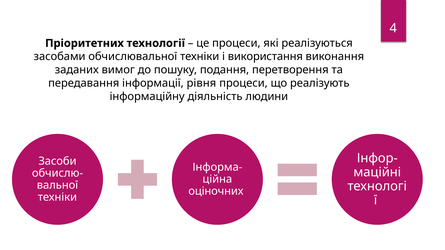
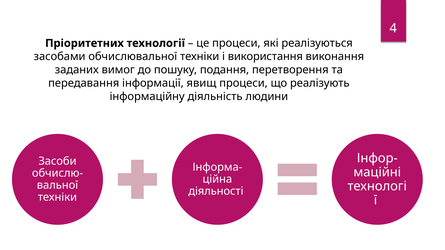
рівня: рівня -> явищ (201, 83)
оціночних: оціночних -> діяльності (216, 192)
